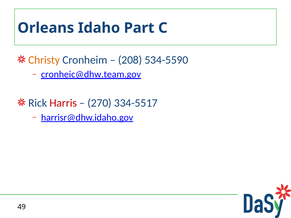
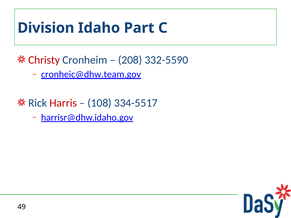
Orleans: Orleans -> Division (46, 28)
Christy colour: orange -> red (44, 60)
534-5590: 534-5590 -> 332-5590 (166, 60)
270: 270 -> 108 (100, 103)
